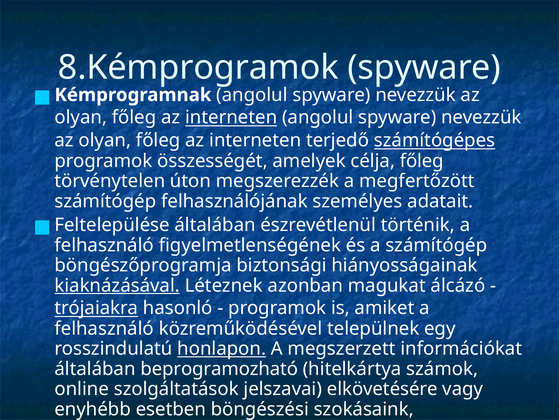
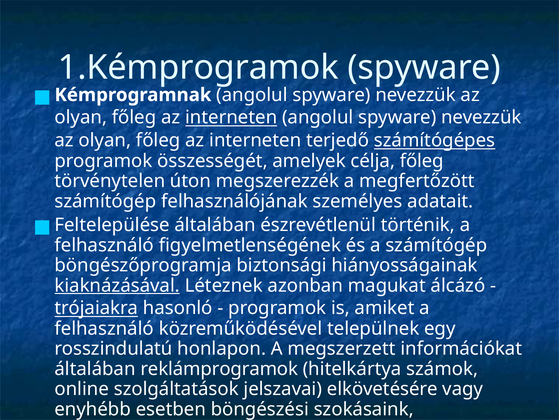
8.Kémprogramok: 8.Kémprogramok -> 1.Kémprogramok (198, 68)
honlapon underline: present -> none (222, 348)
beprogramozható: beprogramozható -> reklámprogramok (219, 368)
